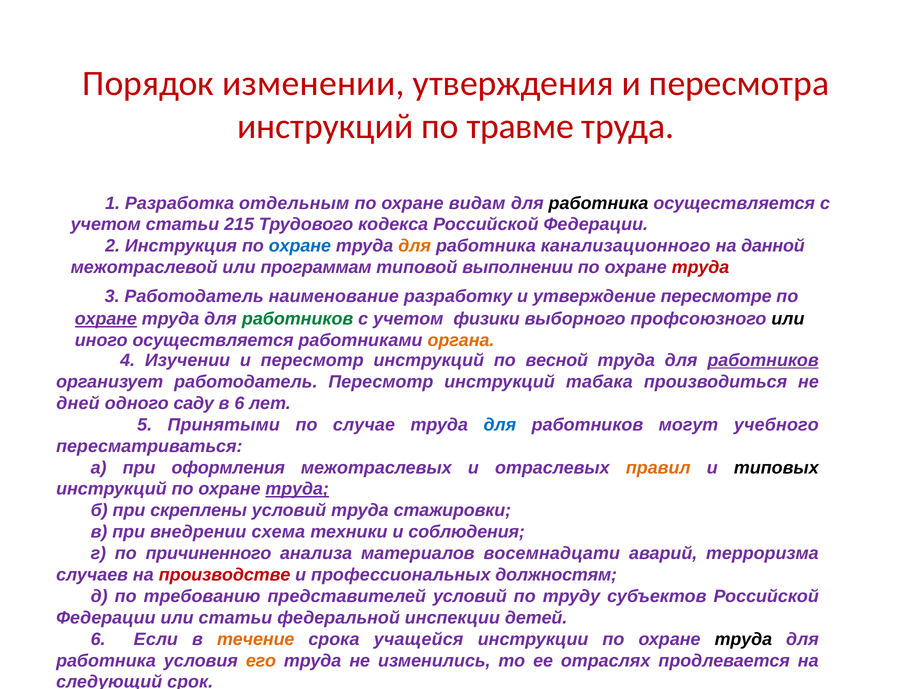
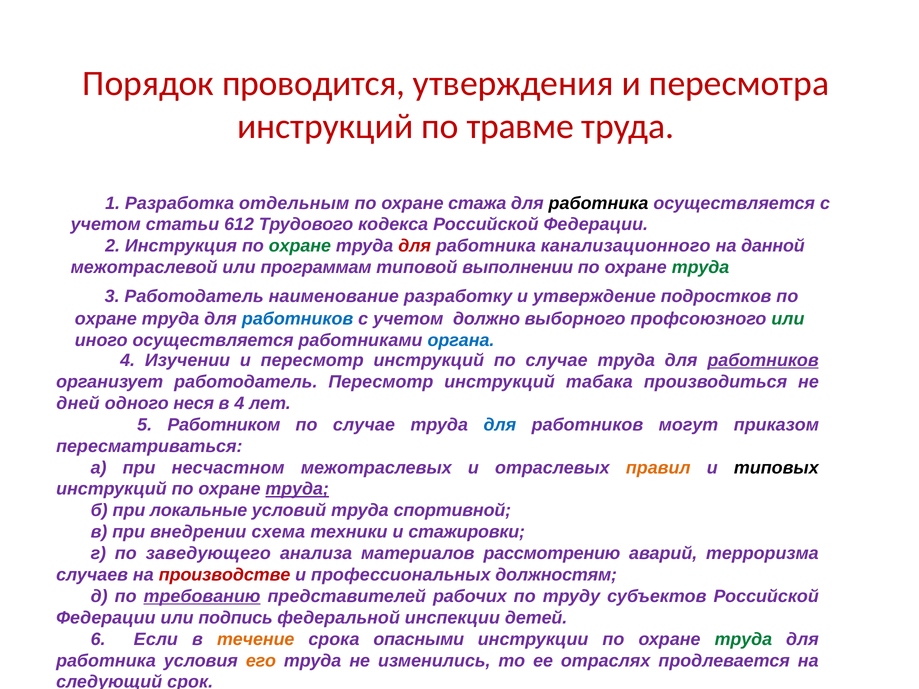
изменении: изменении -> проводится (314, 84)
видам: видам -> стажа (477, 203)
215: 215 -> 612 (239, 225)
охране colour: blue -> green (300, 246)
для colour: orange -> red (415, 246)
труда colour: red -> green (701, 268)
пересмотре: пересмотре -> подростков (716, 297)
охране underline: present -> none (106, 319)
работников colour: green -> blue (298, 319)
физики: физики -> должно (487, 319)
или colour: black -> green (788, 319)
органа colour: orange -> blue (461, 341)
инструкций по весной: весной -> случае (557, 361)
саду: саду -> неся (194, 403)
в 6: 6 -> 4 (239, 403)
Принятыми: Принятыми -> Работником (224, 425)
учебного: учебного -> приказом (776, 425)
оформления: оформления -> несчастном (228, 468)
скреплены: скреплены -> локальные (199, 511)
стажировки: стажировки -> спортивной (452, 511)
соблюдения: соблюдения -> стажировки (467, 532)
причиненного: причиненного -> заведующего (208, 554)
восемнадцати: восемнадцати -> рассмотрению (552, 554)
требованию underline: none -> present (202, 597)
представителей условий: условий -> рабочих (470, 597)
или статьи: статьи -> подпись (236, 618)
учащейся: учащейся -> опасными (419, 639)
труда colour: black -> green (743, 639)
